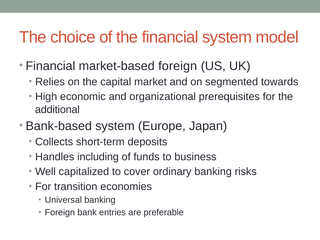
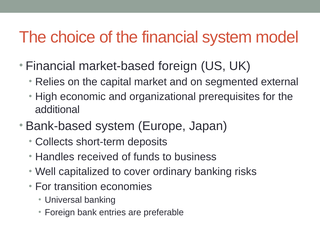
towards: towards -> external (280, 82)
including: including -> received (98, 157)
